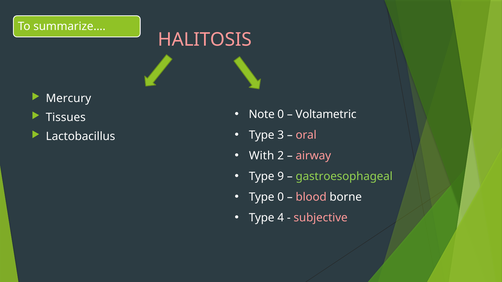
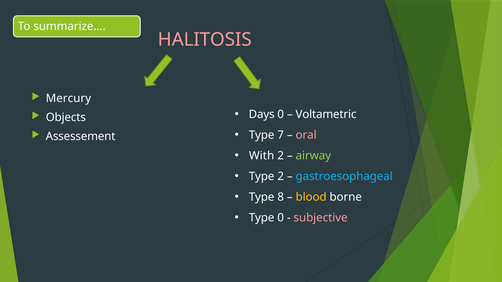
Note: Note -> Days (262, 114)
Tissues: Tissues -> Objects (66, 118)
3: 3 -> 7 (281, 135)
Lactobacillus: Lactobacillus -> Assessement (81, 137)
airway colour: pink -> light green (313, 156)
Type 9: 9 -> 2 (281, 176)
gastroesophageal colour: light green -> light blue (344, 176)
Type 0: 0 -> 8 (281, 197)
blood colour: pink -> yellow (311, 197)
Type 4: 4 -> 0 (281, 218)
